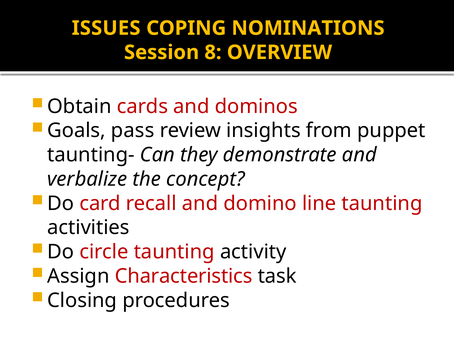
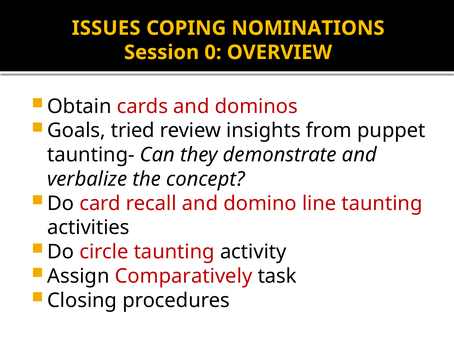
8: 8 -> 0 (213, 52)
pass: pass -> tried (133, 130)
Characteristics: Characteristics -> Comparatively (184, 276)
